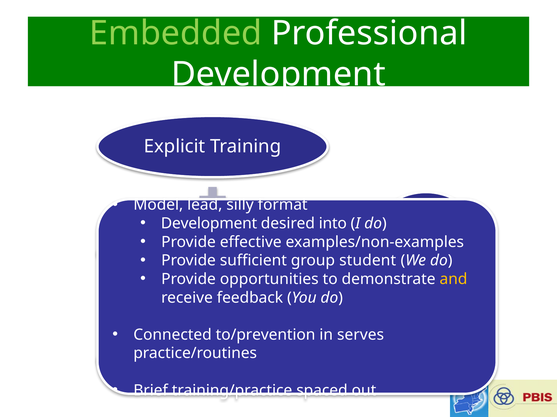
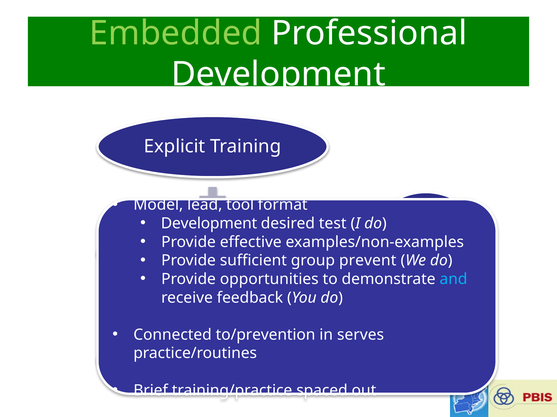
silly: silly -> tool (240, 205)
into: into -> test (333, 224)
student: student -> prevent (368, 261)
and colour: yellow -> light blue (453, 280)
